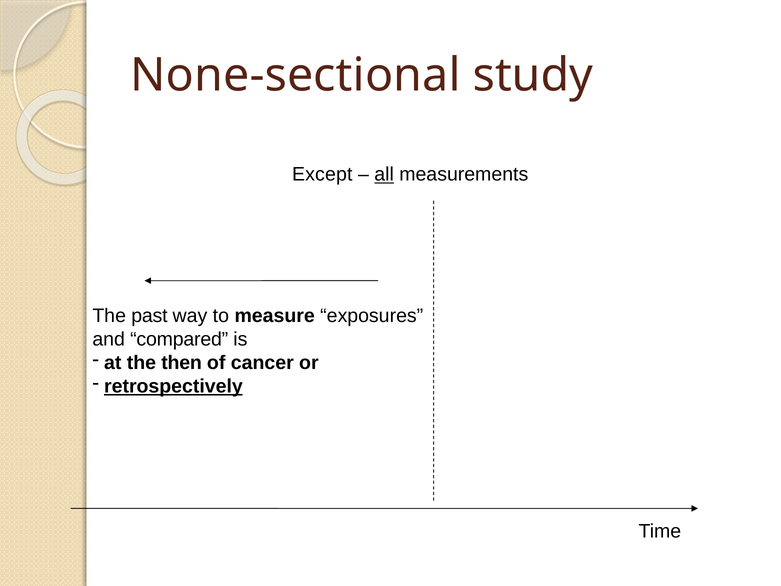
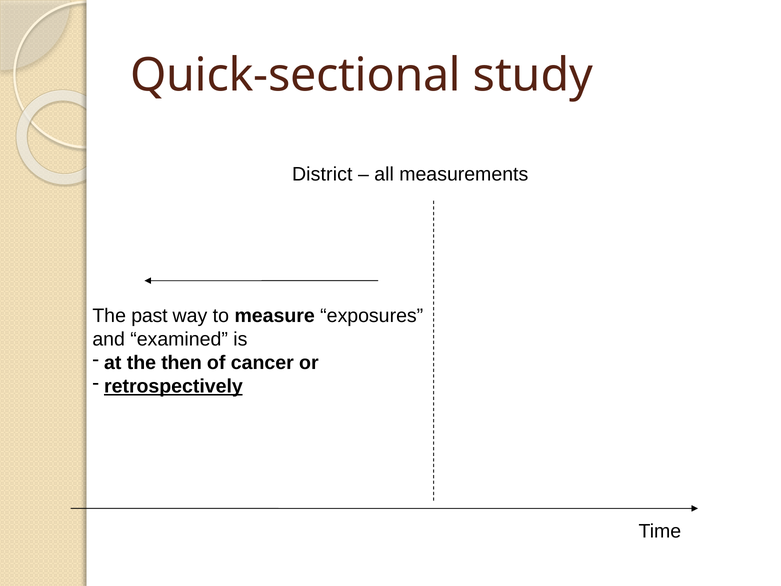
None-sectional: None-sectional -> Quick-sectional (296, 75)
Except: Except -> District (322, 174)
all underline: present -> none (384, 174)
compared: compared -> examined (179, 339)
